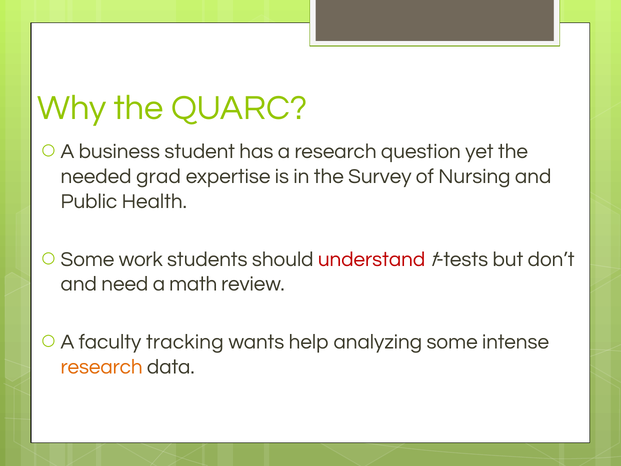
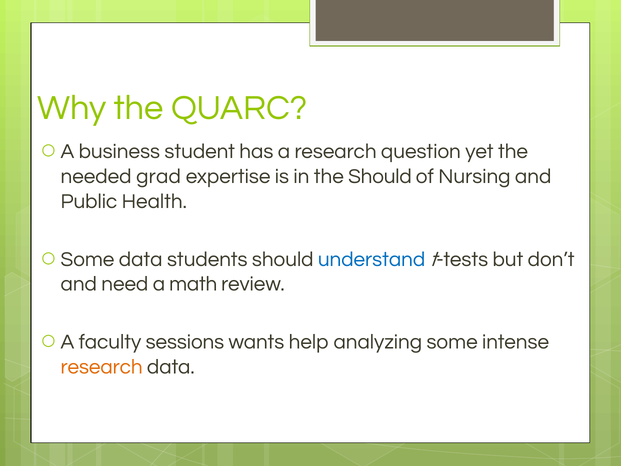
the Survey: Survey -> Should (380, 176)
Some work: work -> data (141, 259)
understand colour: red -> blue (372, 259)
tracking: tracking -> sessions (185, 342)
